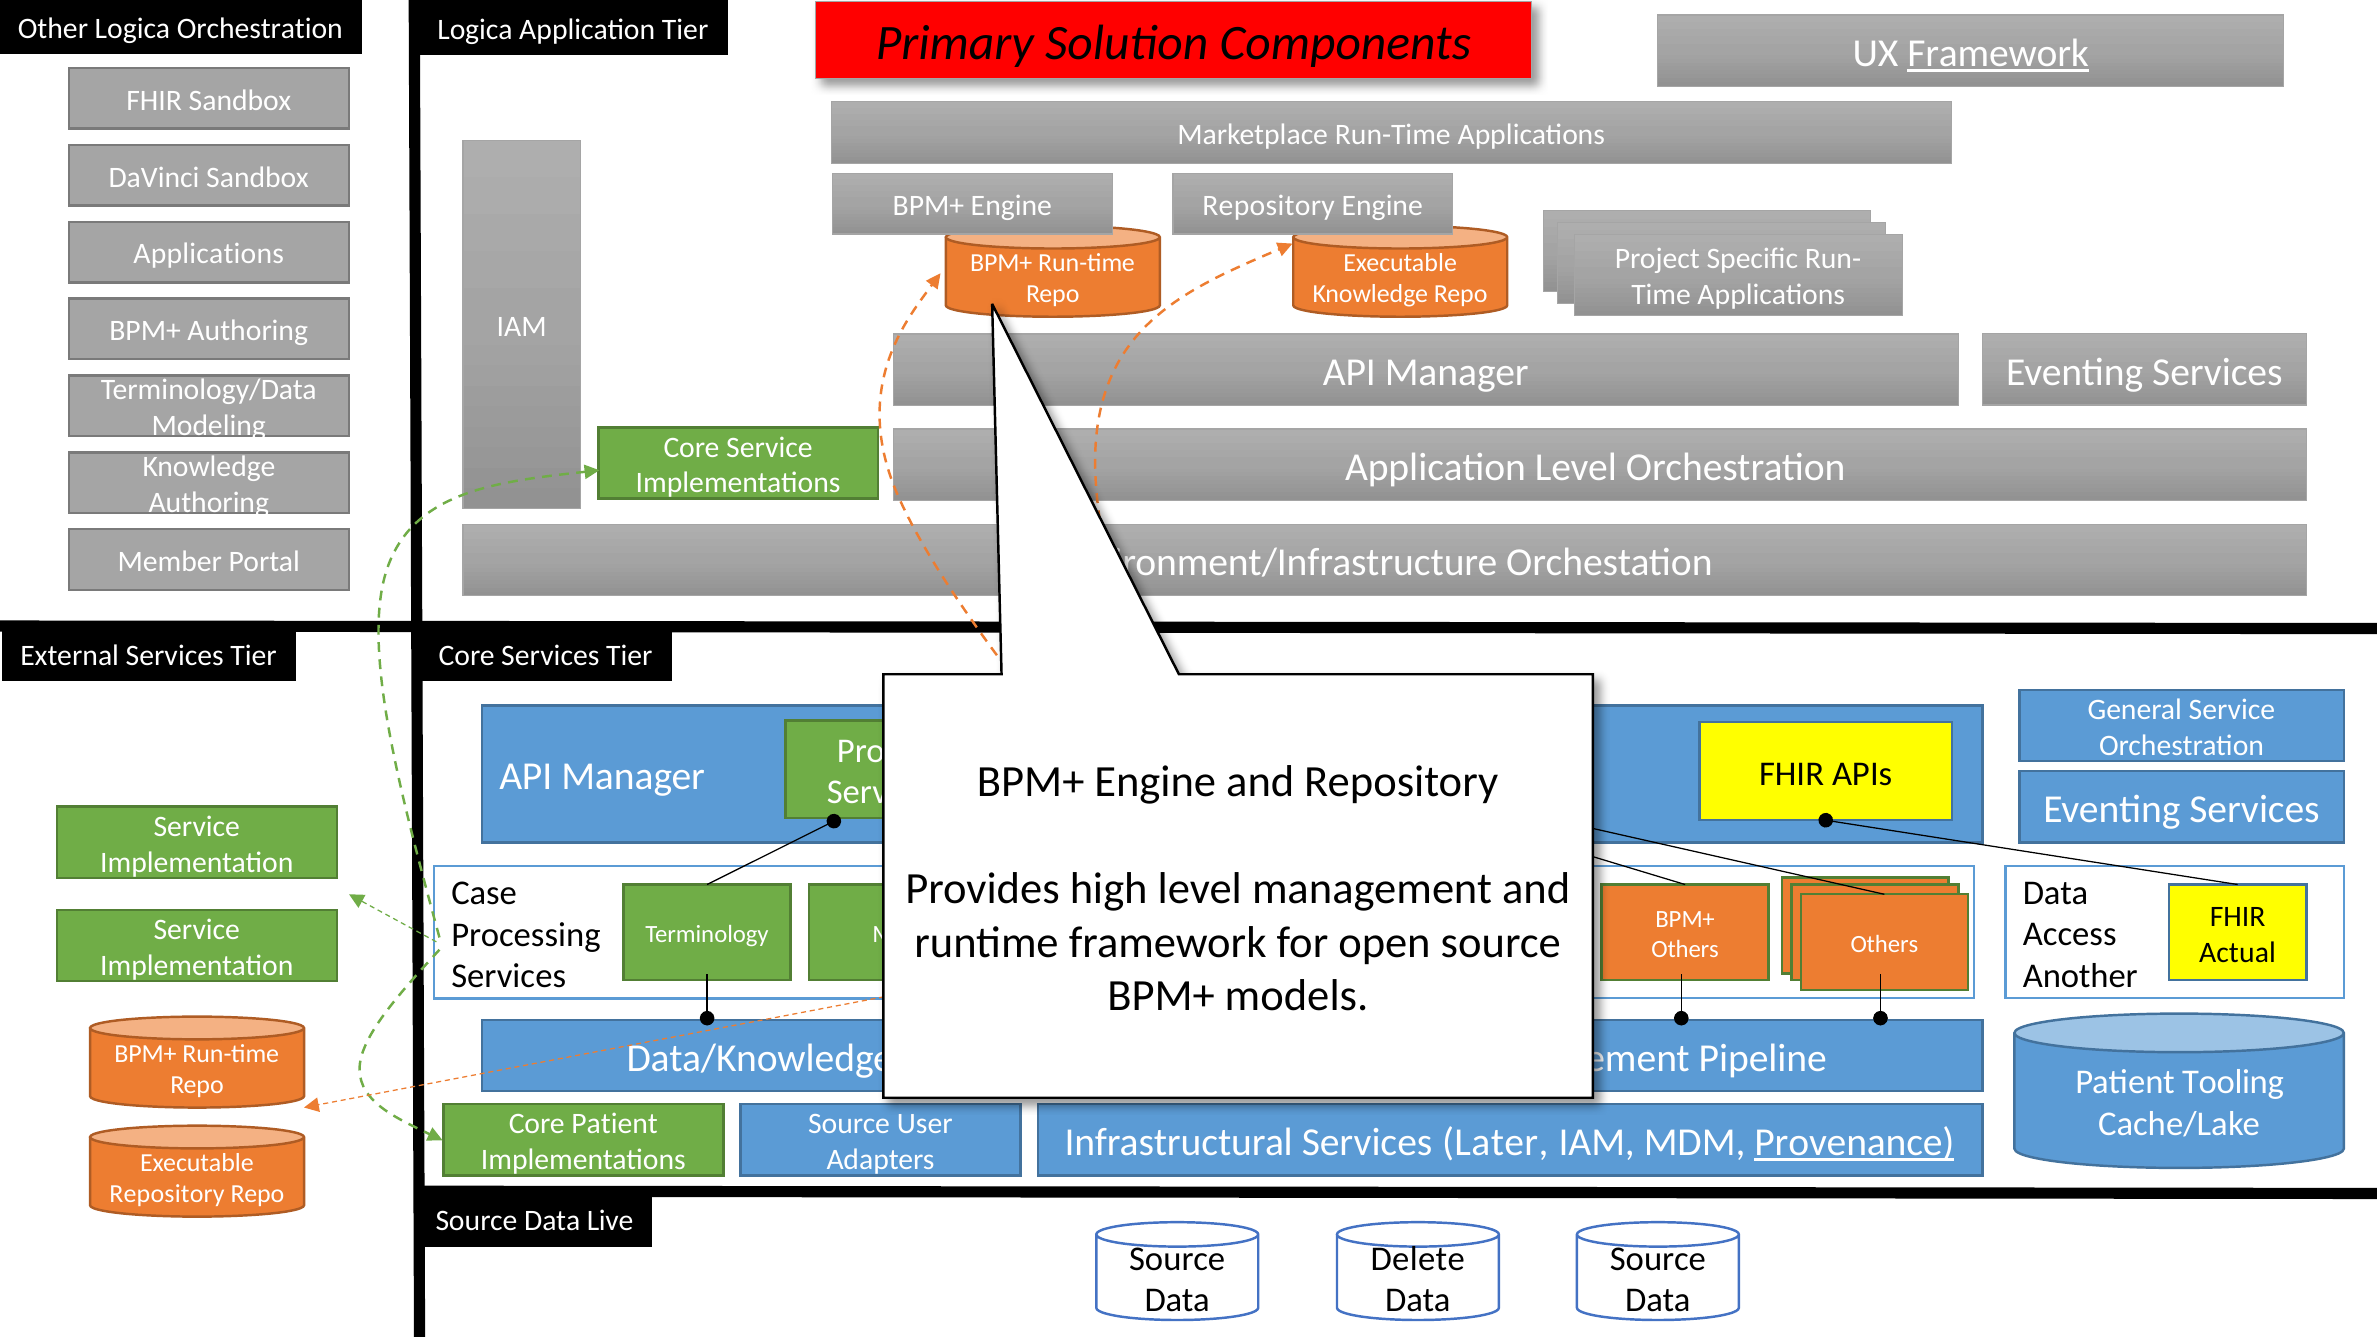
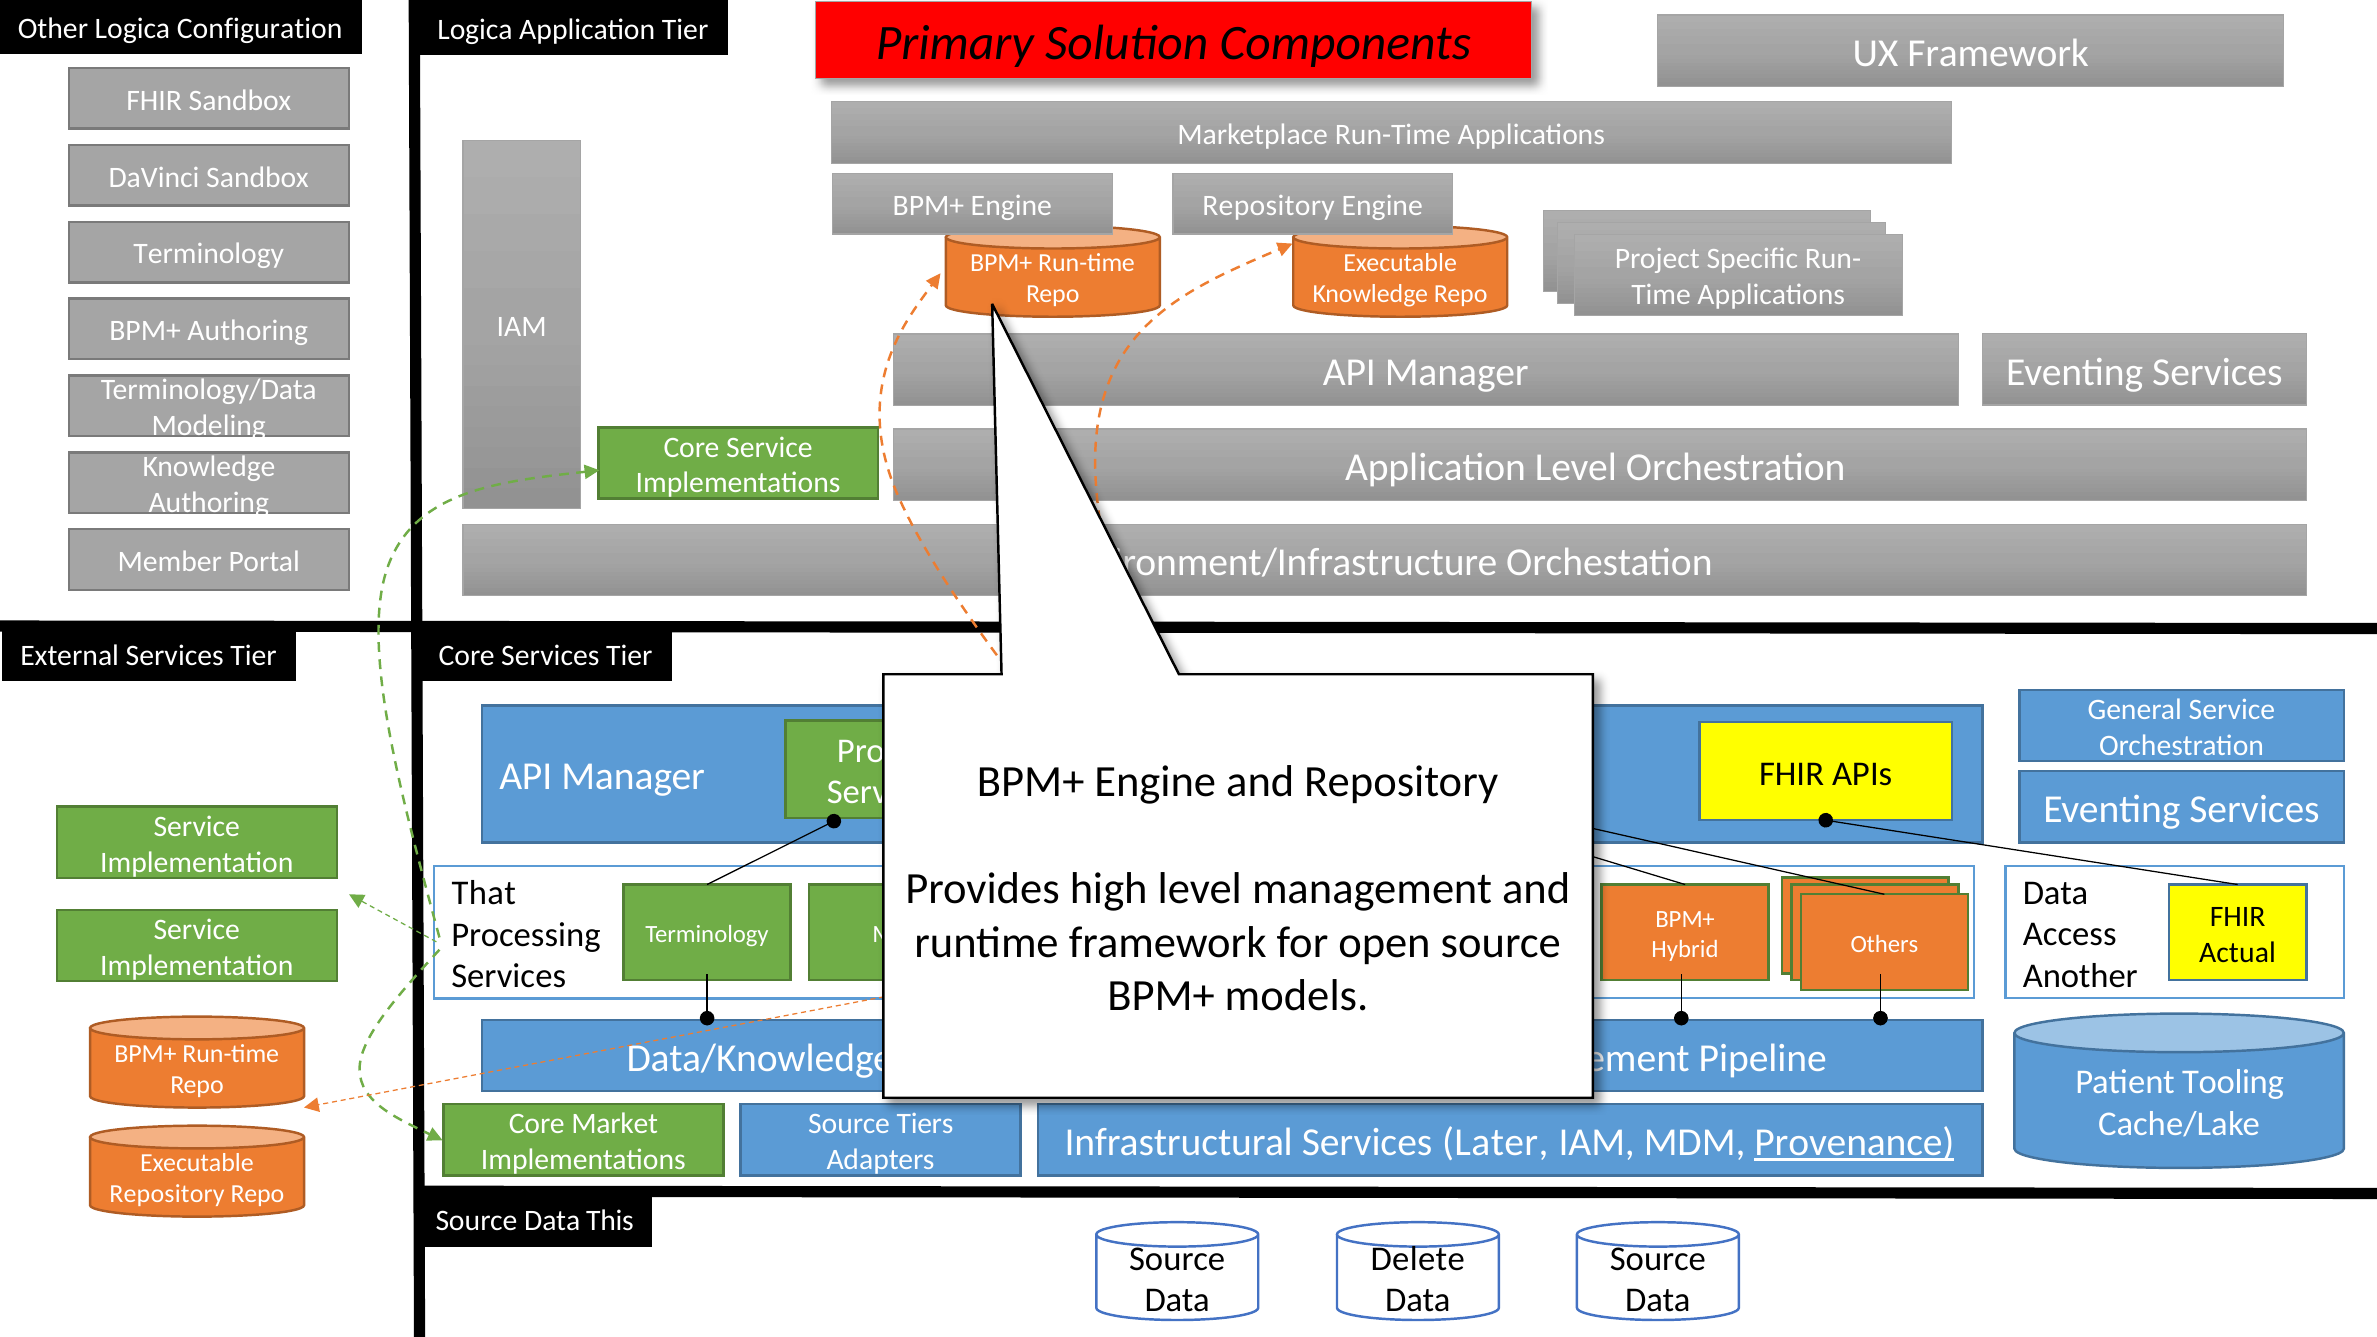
Logica Orchestration: Orchestration -> Configuration (260, 29)
Framework underline: present -> none (1998, 53)
Applications: Applications -> Terminology (209, 254)
Case: Case -> That (484, 893)
Others: Others -> Hybrid (1685, 949)
Core Patient: Patient -> Market (615, 1124)
User: User -> Tiers (925, 1124)
Live: Live -> This (610, 1221)
